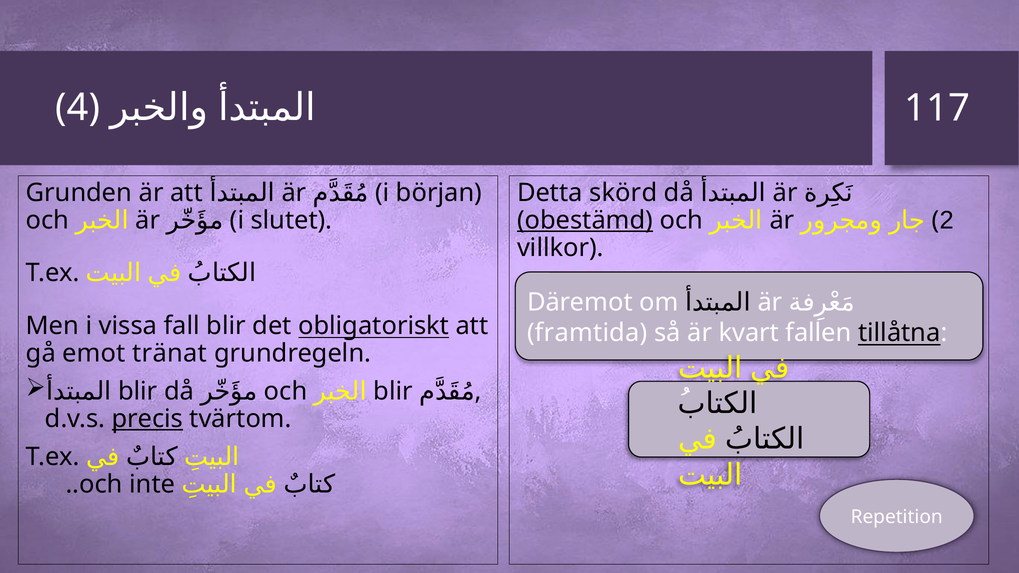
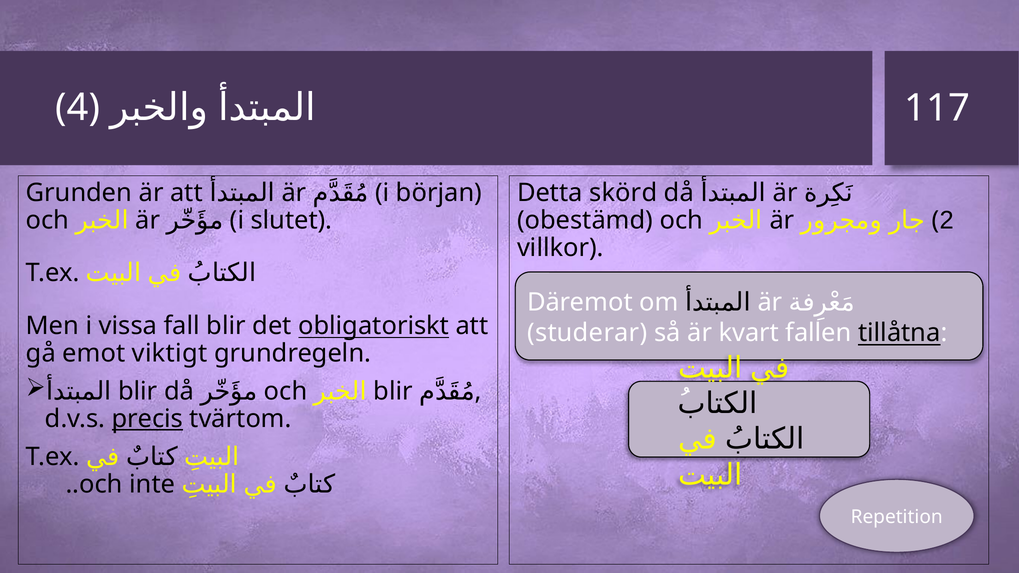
obestämd underline: present -> none (585, 221)
framtida: framtida -> studerar (587, 333)
tränat: tränat -> viktigt (170, 353)
